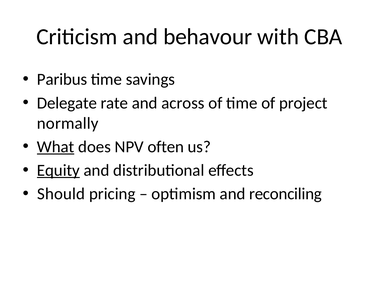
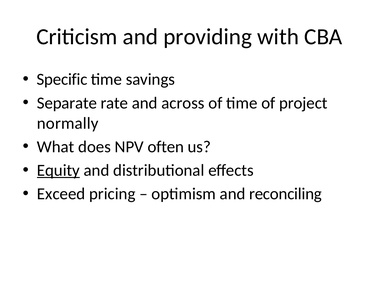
behavour: behavour -> providing (208, 37)
Paribus: Paribus -> Specific (62, 80)
Delegate: Delegate -> Separate (67, 103)
What underline: present -> none (56, 147)
Should: Should -> Exceed (61, 194)
